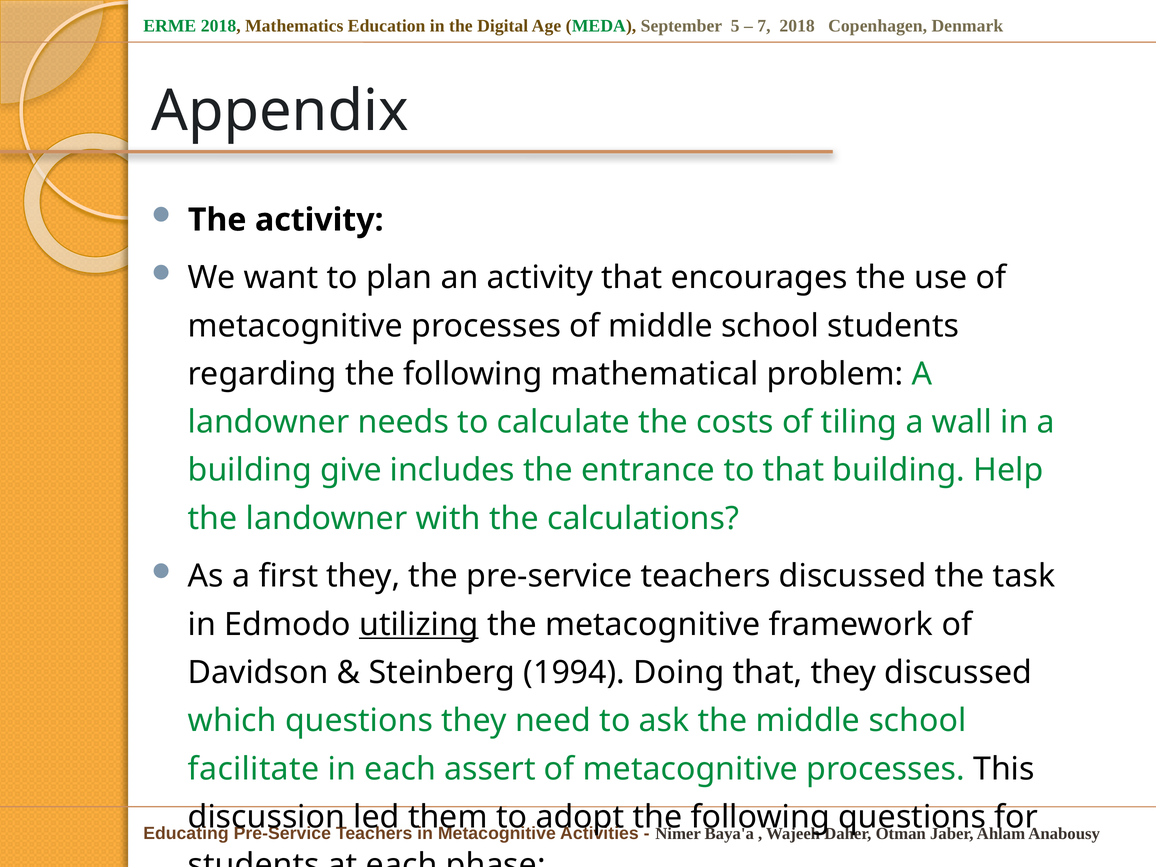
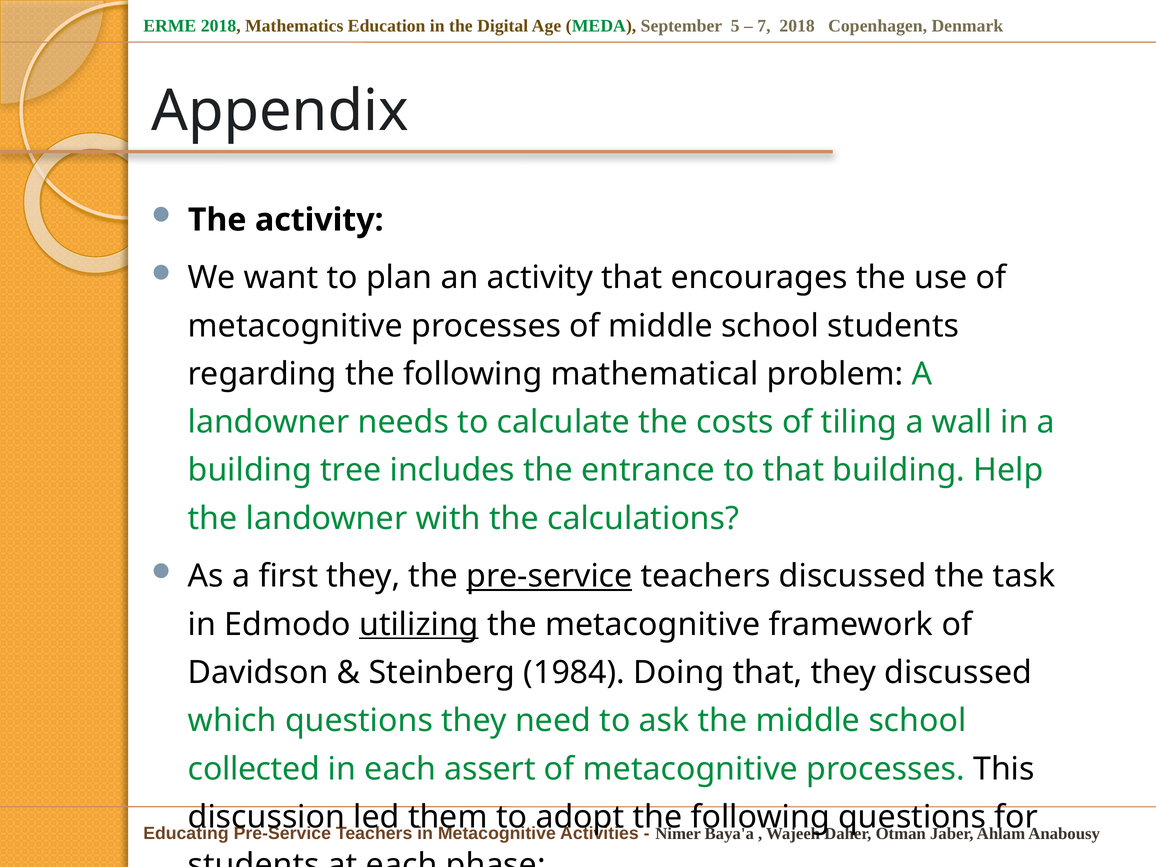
give: give -> tree (351, 470)
pre-service underline: none -> present (549, 576)
1994: 1994 -> 1984 (574, 673)
facilitate: facilitate -> collected (254, 769)
